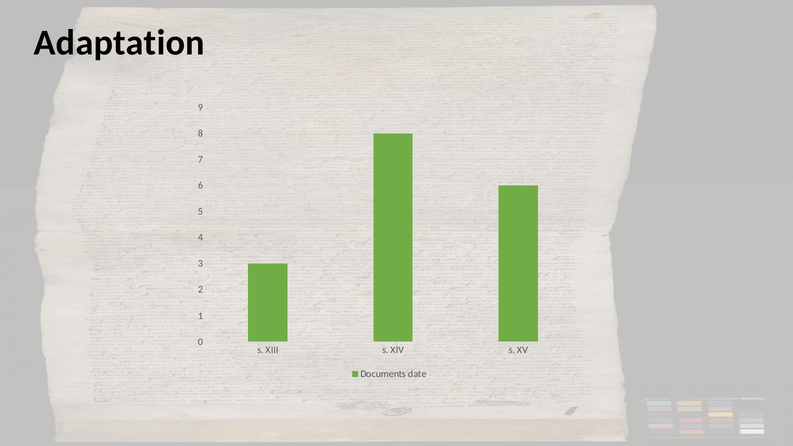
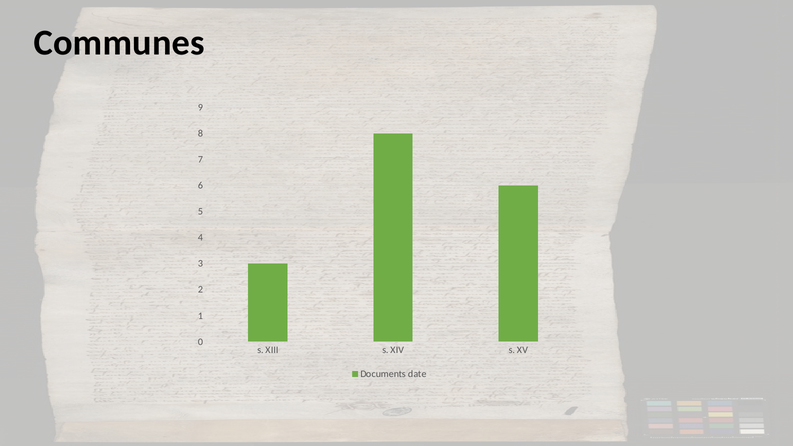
Adaptation: Adaptation -> Communes (119, 43)
